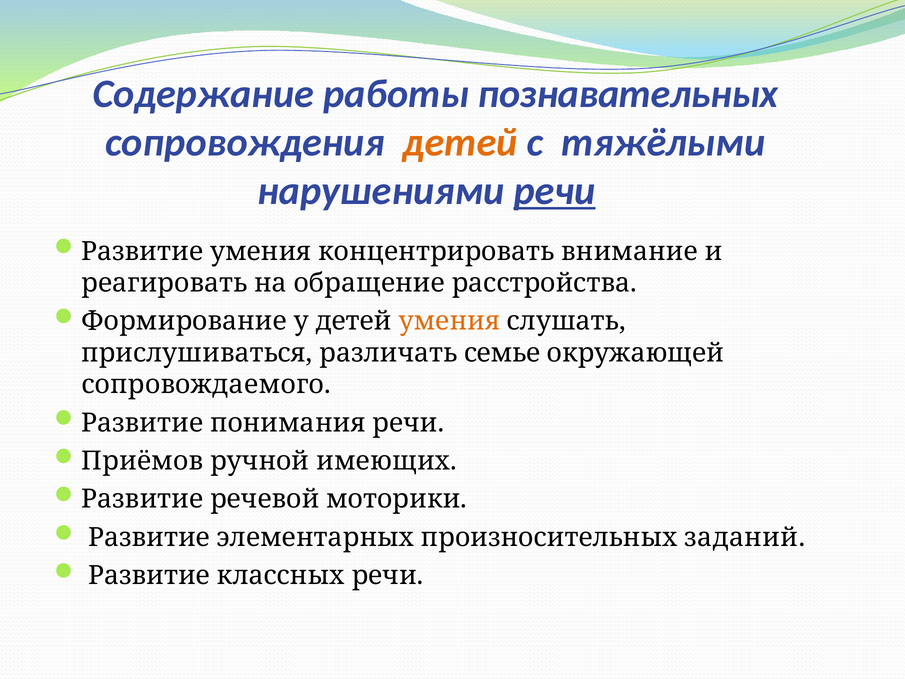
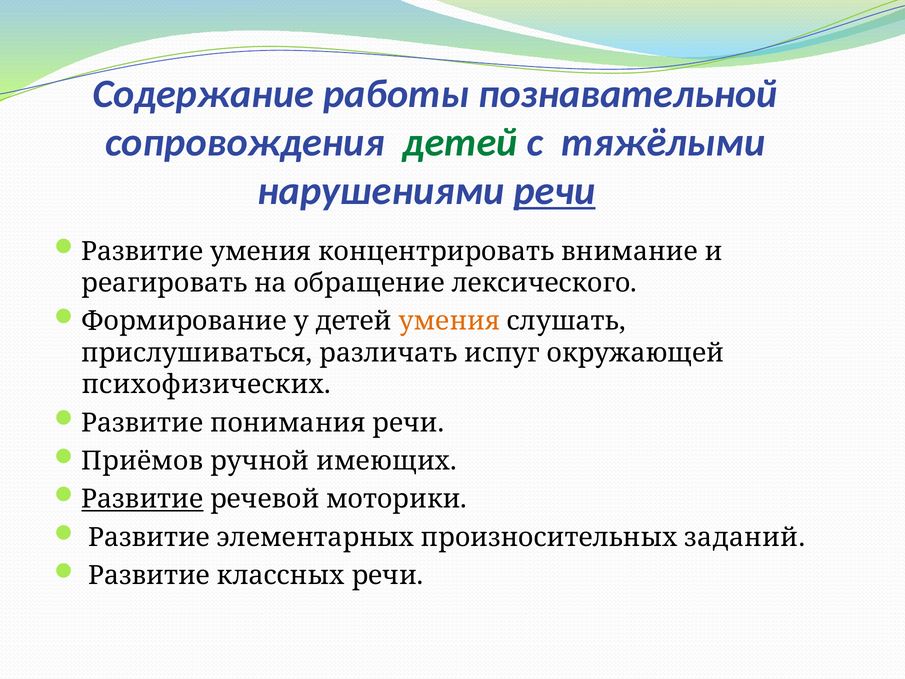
познавательных: познавательных -> познавательной (628, 94)
детей colour: orange -> green (460, 142)
расстройства: расстройства -> лексического (544, 283)
семье: семье -> испуг (502, 353)
сопровождаемого: сопровождаемого -> психофизических (206, 384)
Развитие underline: none -> present (142, 499)
